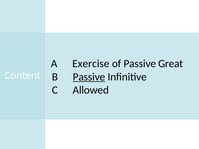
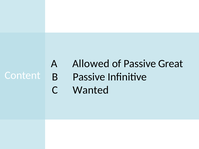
Exercise: Exercise -> Allowed (91, 64)
Passive underline: present -> none (89, 77)
Allowed: Allowed -> Wanted (91, 90)
